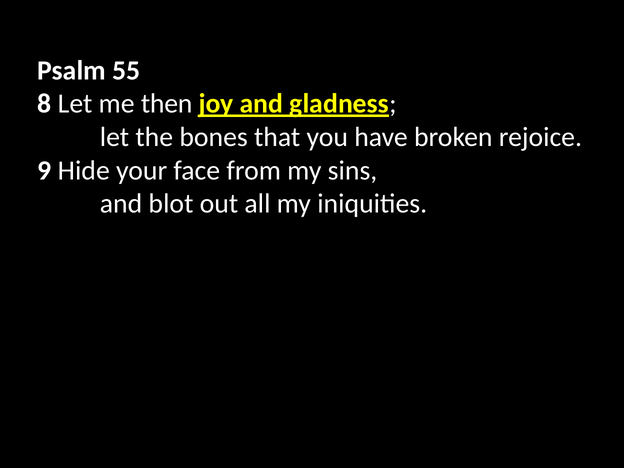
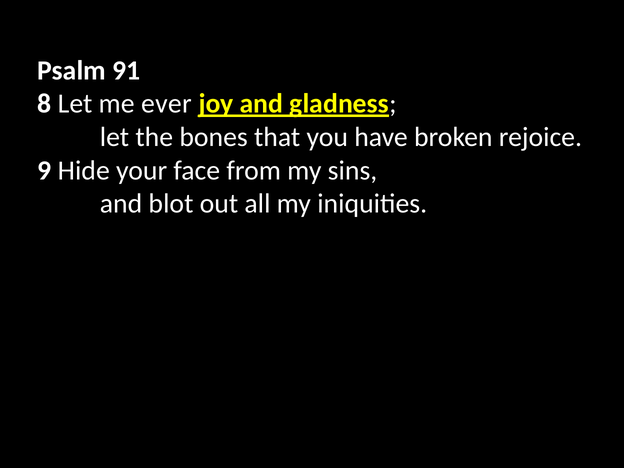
55: 55 -> 91 (126, 70)
then: then -> ever (166, 104)
